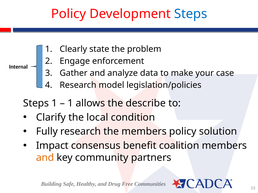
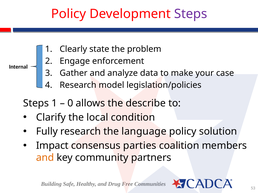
Steps colour: blue -> purple (191, 14)
1: 1 -> 0 (70, 103)
the members: members -> language (144, 132)
benefit: benefit -> parties (140, 146)
